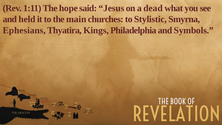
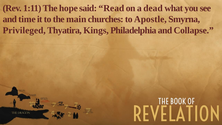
Jesus: Jesus -> Read (111, 8)
held: held -> time (27, 19)
Stylistic: Stylistic -> Apostle (150, 19)
Ephesians: Ephesians -> Privileged (24, 30)
Symbols: Symbols -> Collapse (194, 30)
